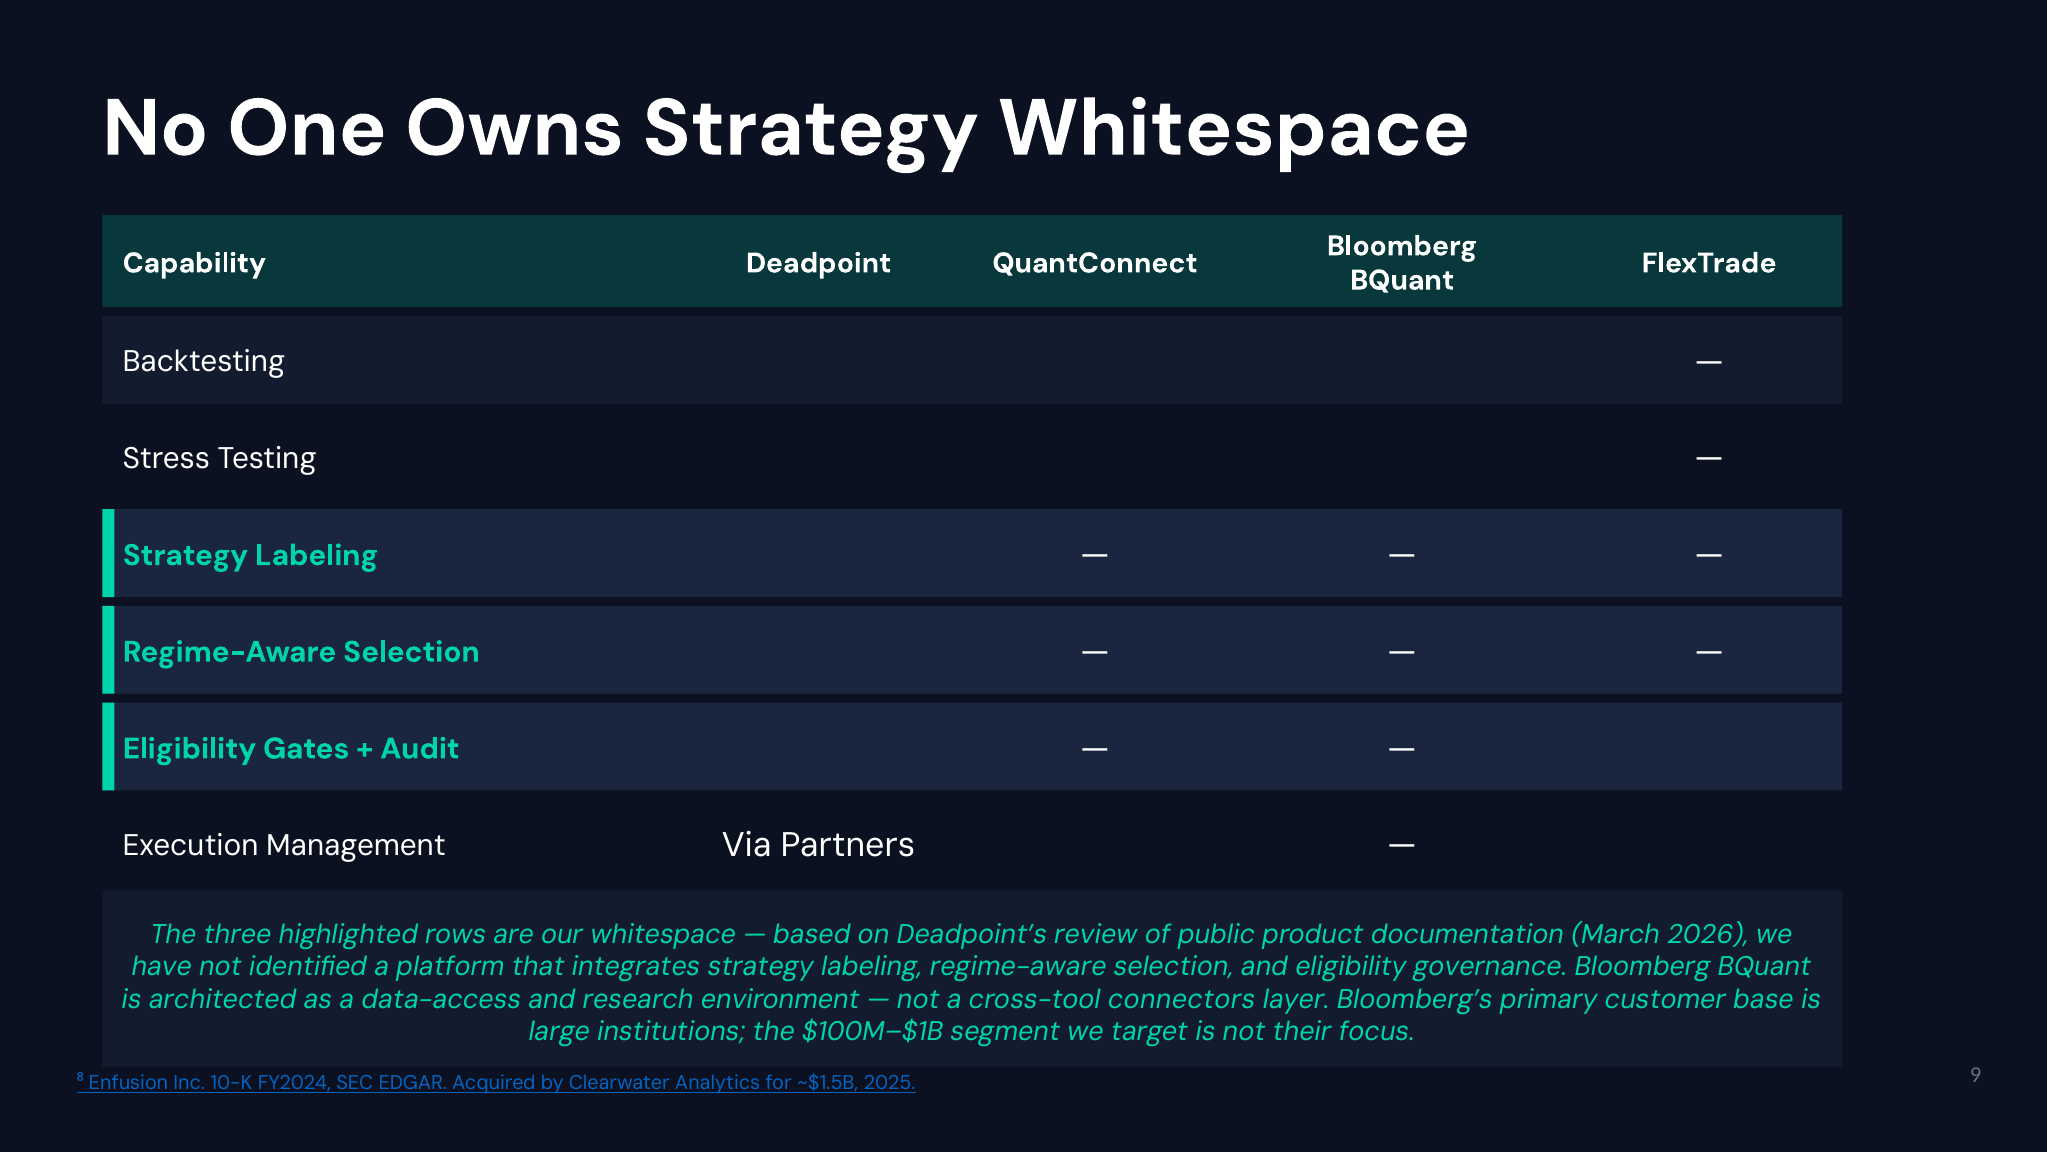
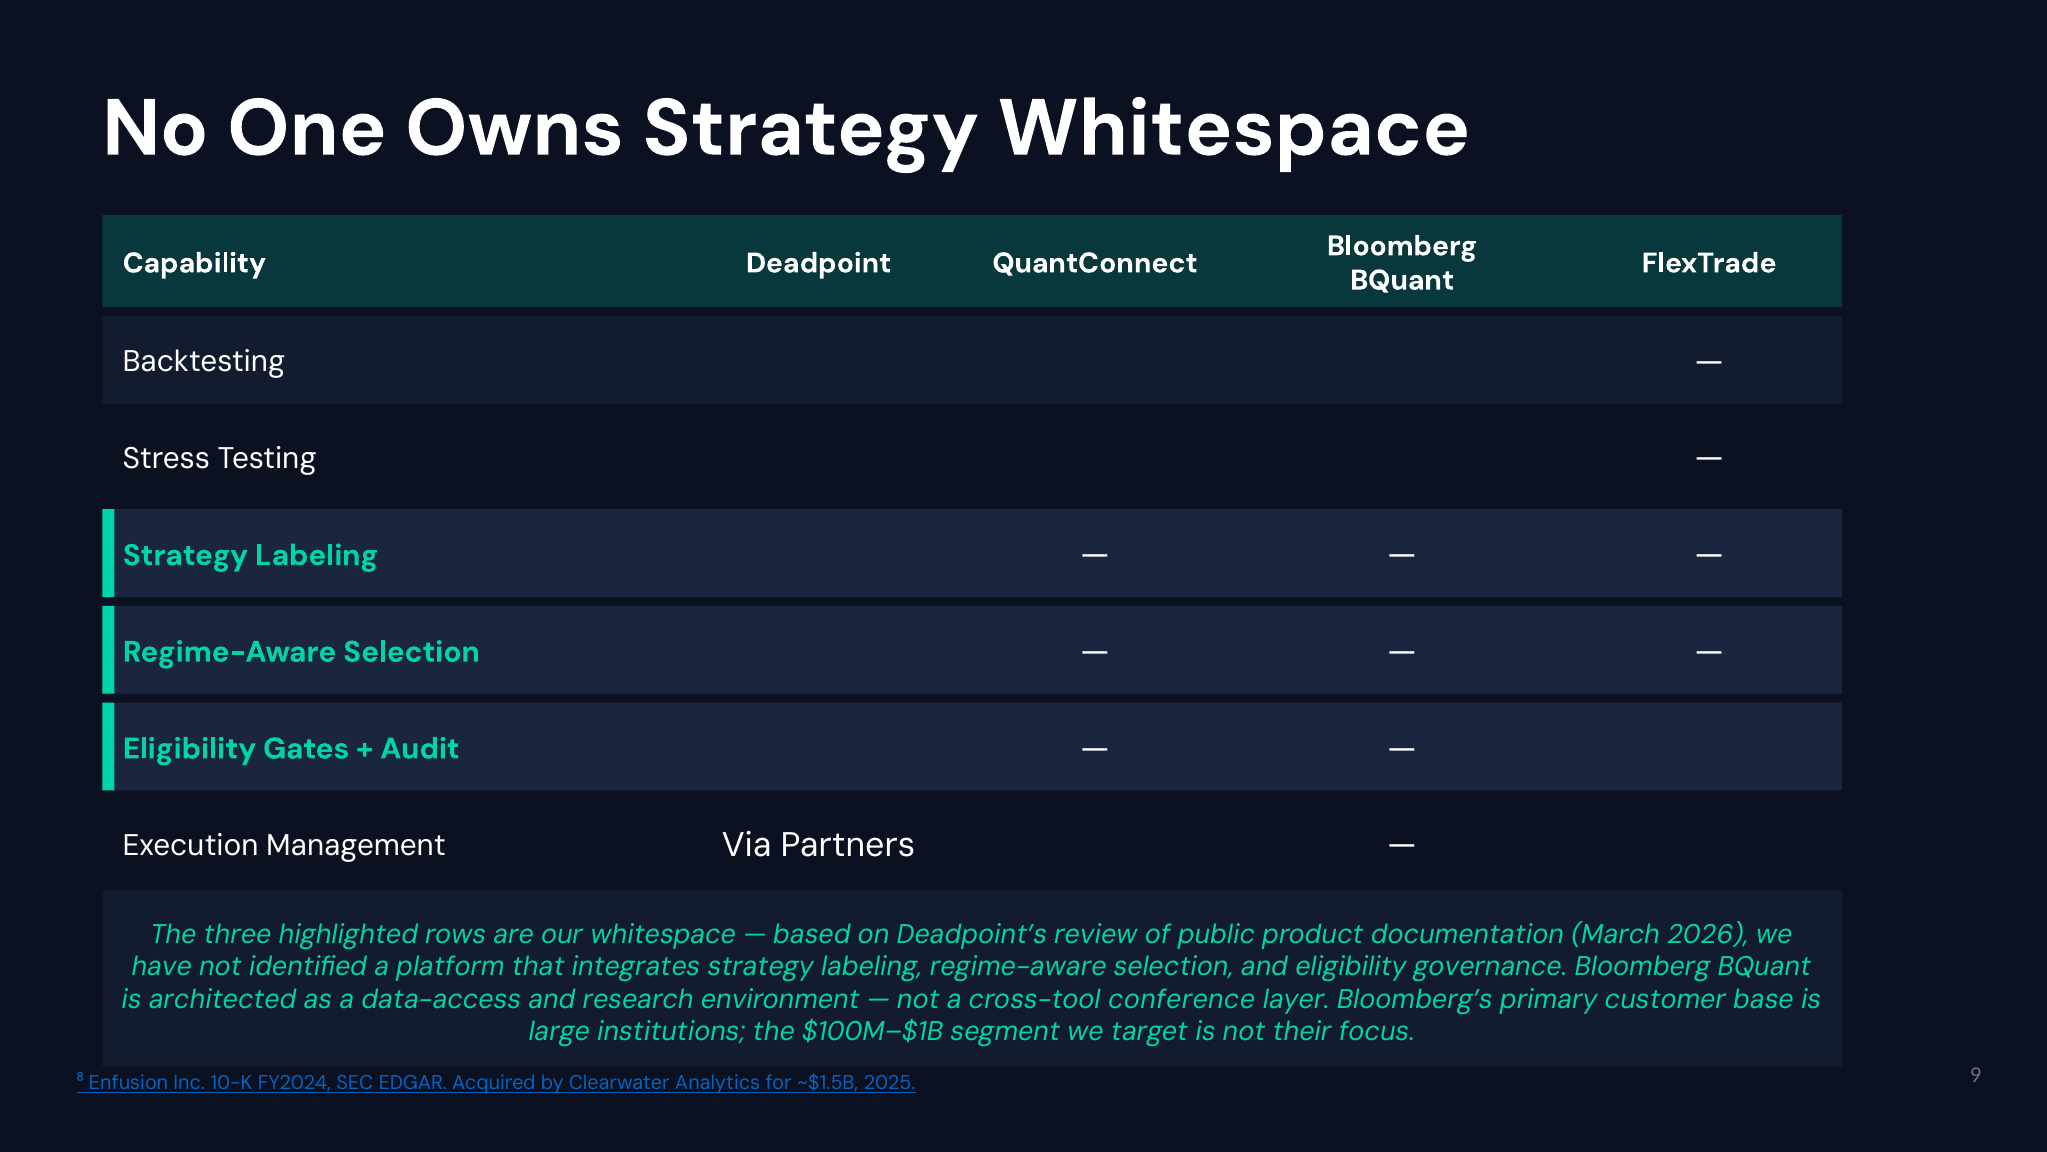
connectors: connectors -> conference (1182, 999)
